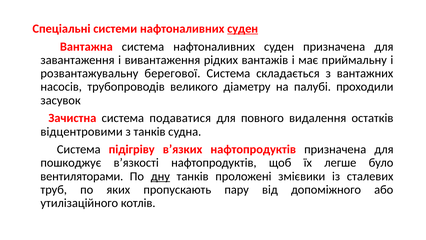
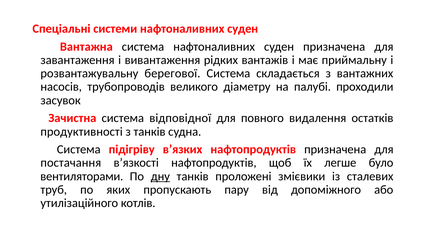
суден underline: present -> none (243, 29)
подаватися: подаватися -> відповідної (180, 118)
відцентровими: відцентровими -> продуктивності (82, 131)
пошкоджує: пошкоджує -> постачання (71, 163)
